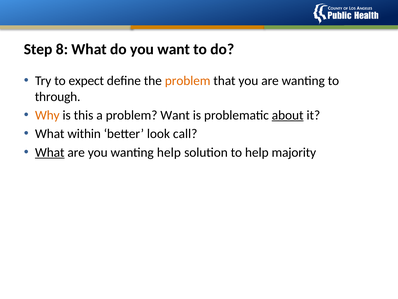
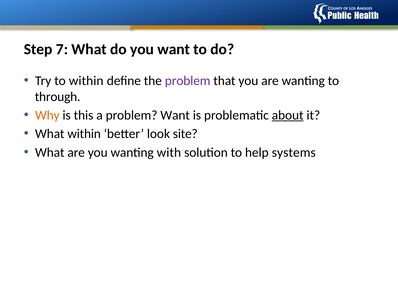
8: 8 -> 7 (62, 49)
to expect: expect -> within (86, 81)
problem colour: orange -> purple (188, 81)
call: call -> site (185, 134)
What underline: present -> none (50, 152)
wanting help: help -> with (169, 152)
majority: majority -> systems (294, 152)
